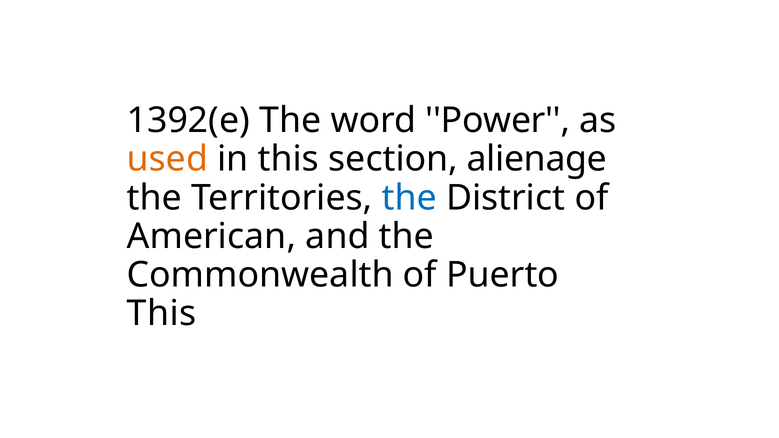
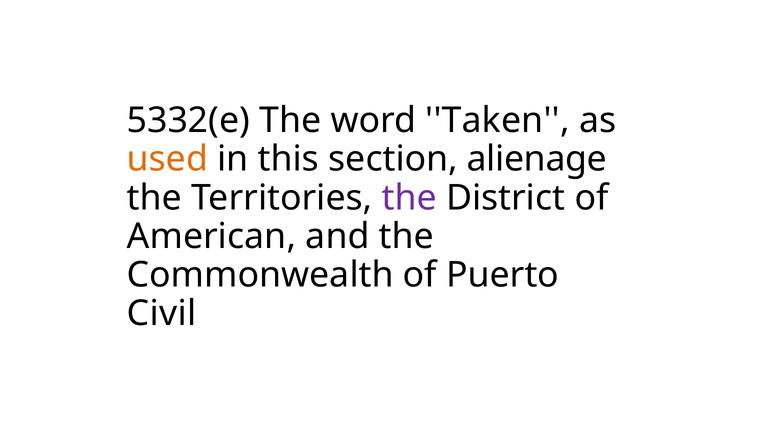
1392(e: 1392(e -> 5332(e (188, 121)
Power: Power -> Taken (498, 121)
the colour: blue -> purple (409, 198)
This: This -> Civil (162, 313)
